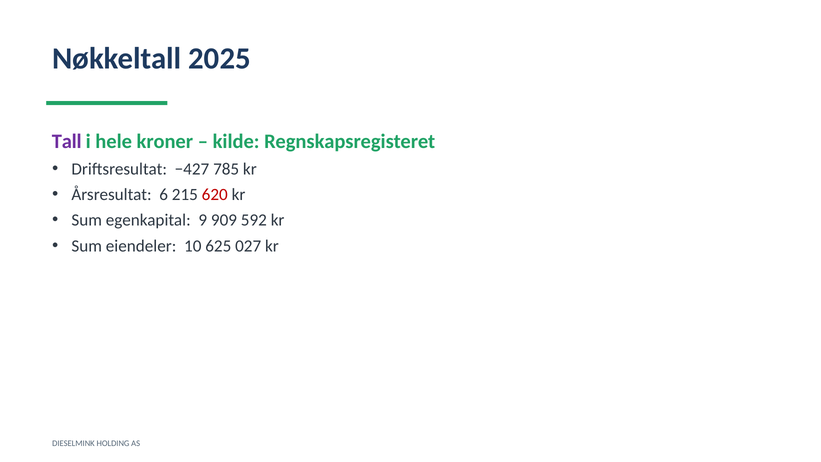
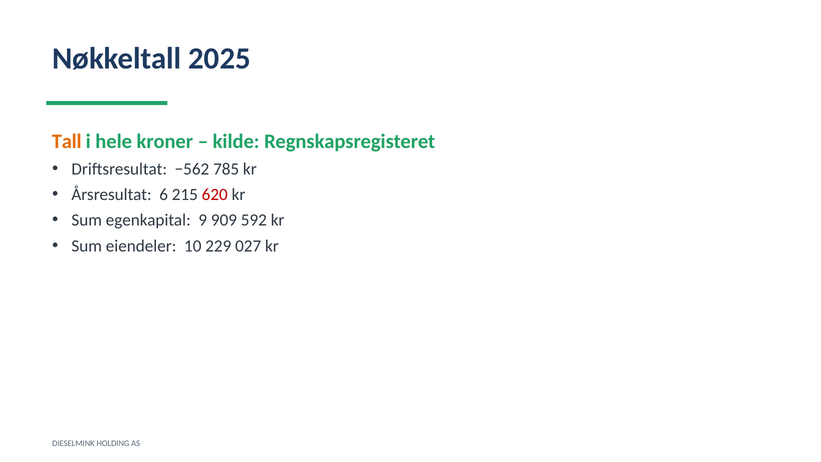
Tall colour: purple -> orange (67, 141)
−427: −427 -> −562 (192, 169)
625: 625 -> 229 (218, 246)
